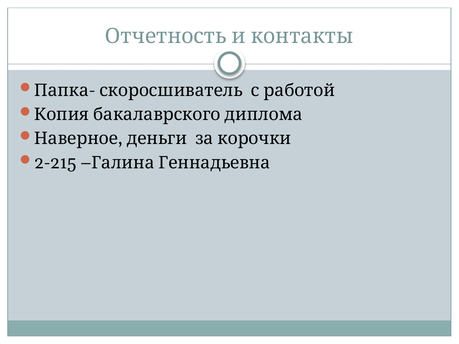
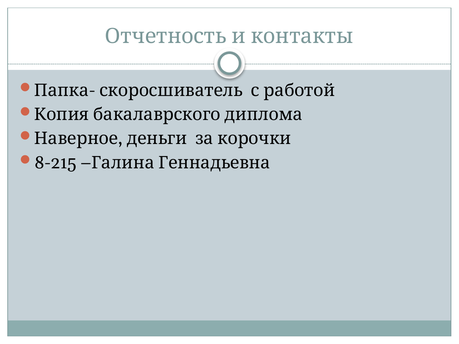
2-215: 2-215 -> 8-215 (55, 163)
